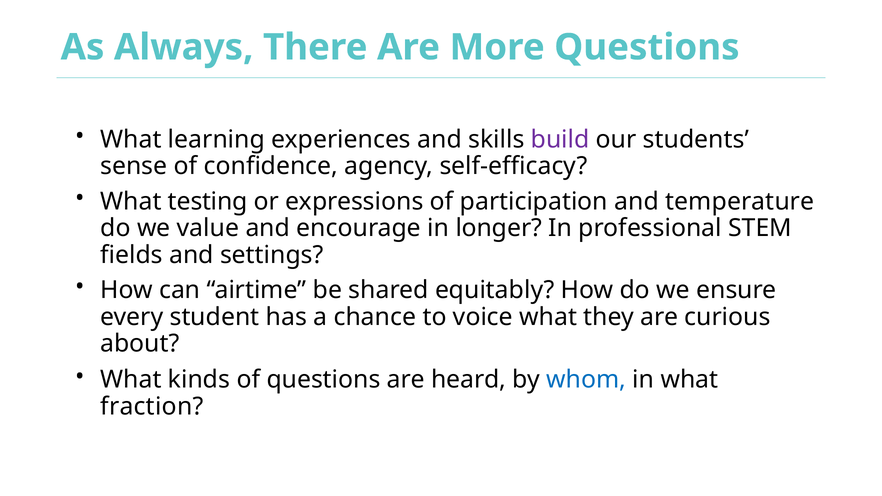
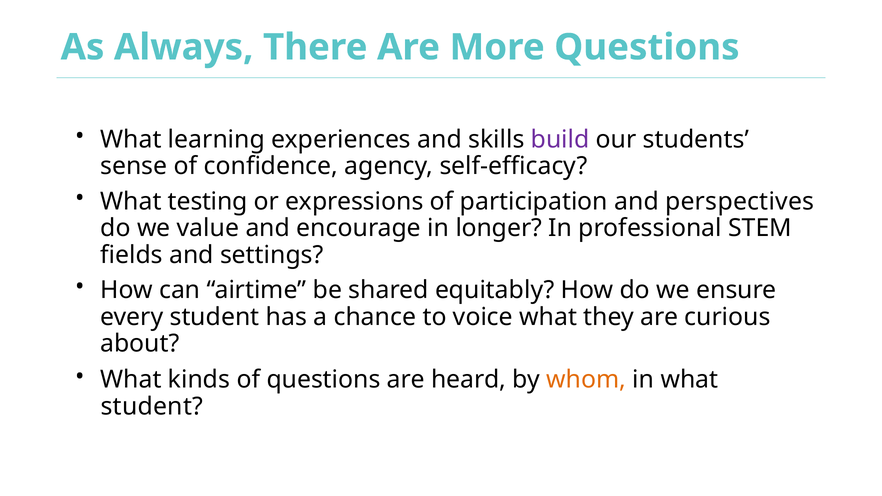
temperature: temperature -> perspectives (740, 201)
whom colour: blue -> orange (586, 380)
fraction: fraction -> student (152, 406)
